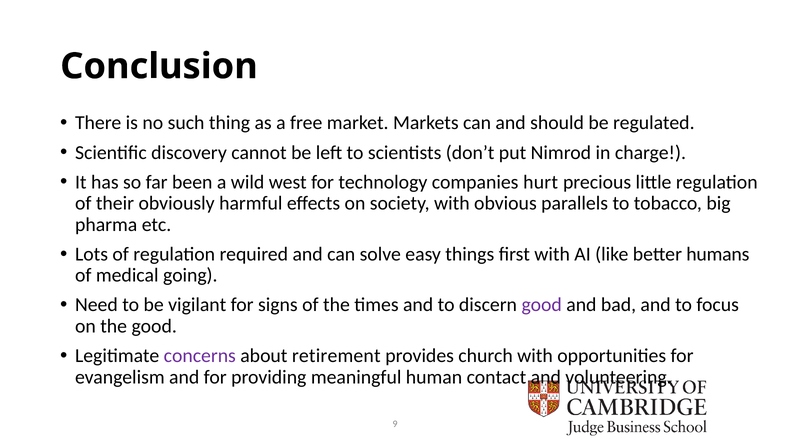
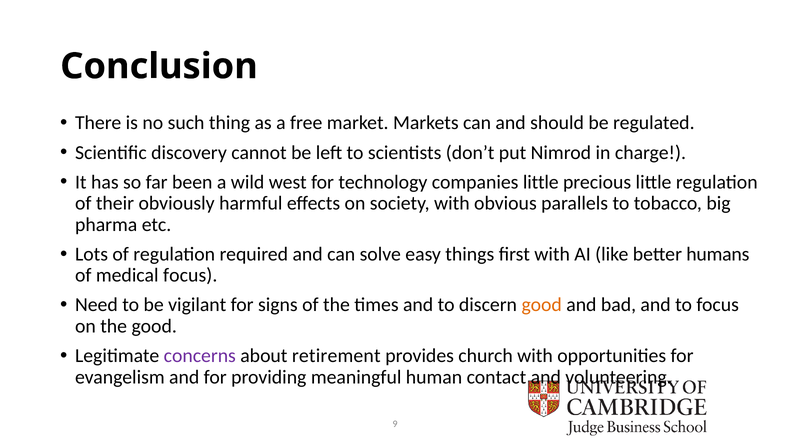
companies hurt: hurt -> little (541, 182)
medical going: going -> focus (190, 276)
good colour: purple -> orange (542, 305)
